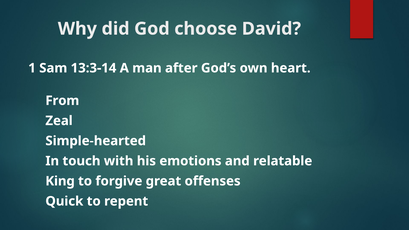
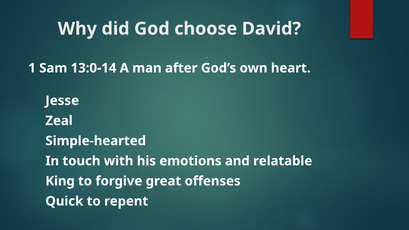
13:3-14: 13:3-14 -> 13:0-14 (93, 68)
From: From -> Jesse (62, 101)
